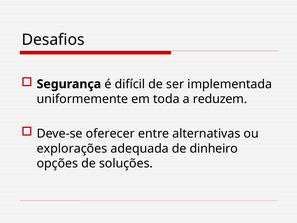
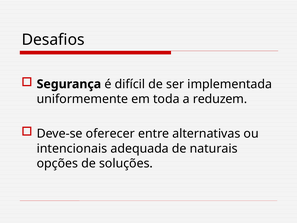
explorações: explorações -> intencionais (72, 148)
dinheiro: dinheiro -> naturais (214, 148)
